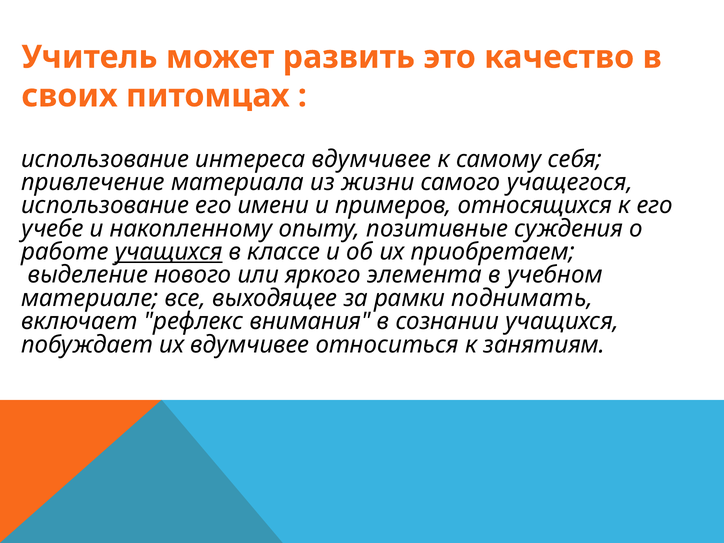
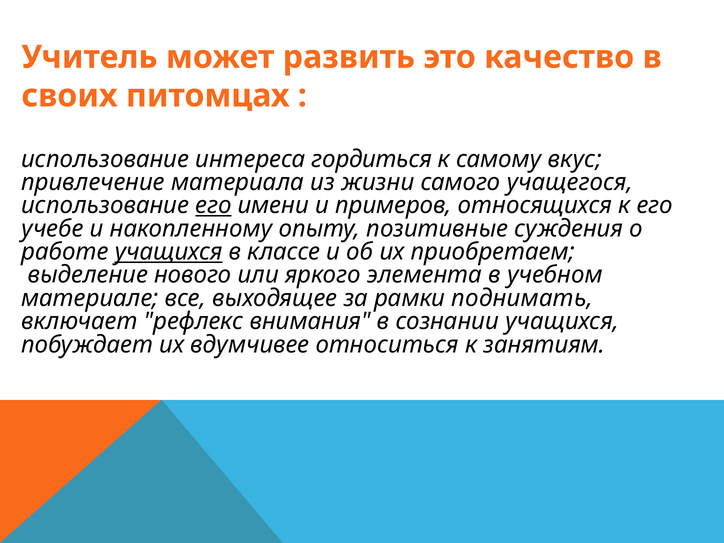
интереса вдумчивее: вдумчивее -> гордиться (372, 159)
себя: себя -> вкус (575, 159)
его underline: none -> present (213, 205)
